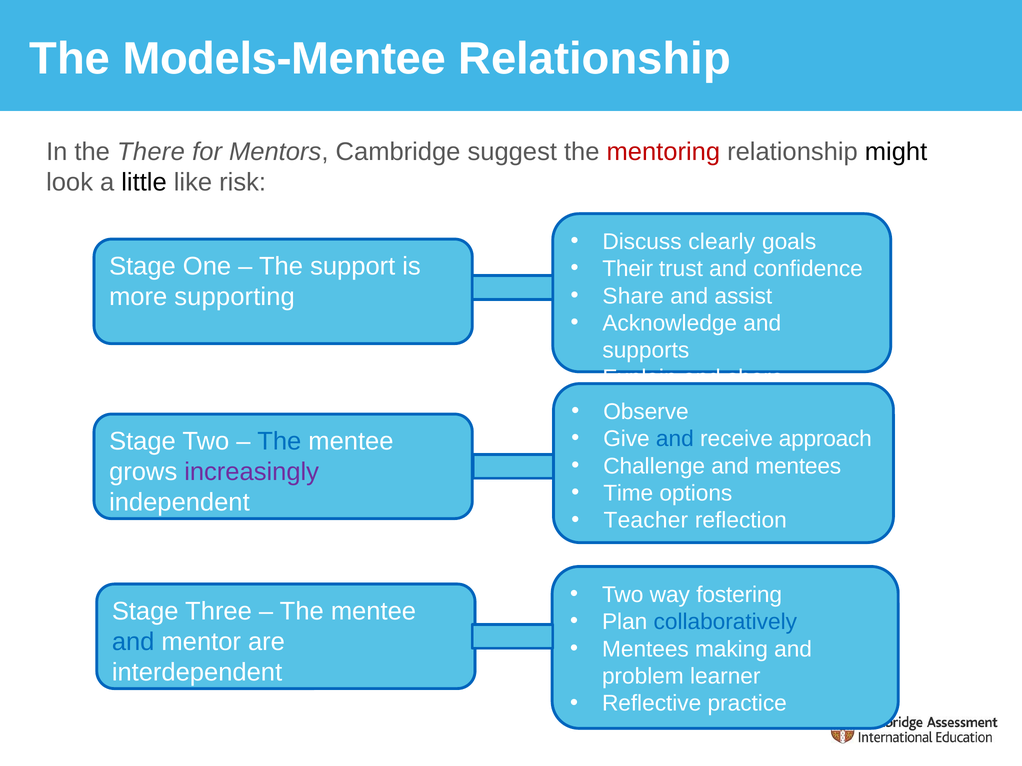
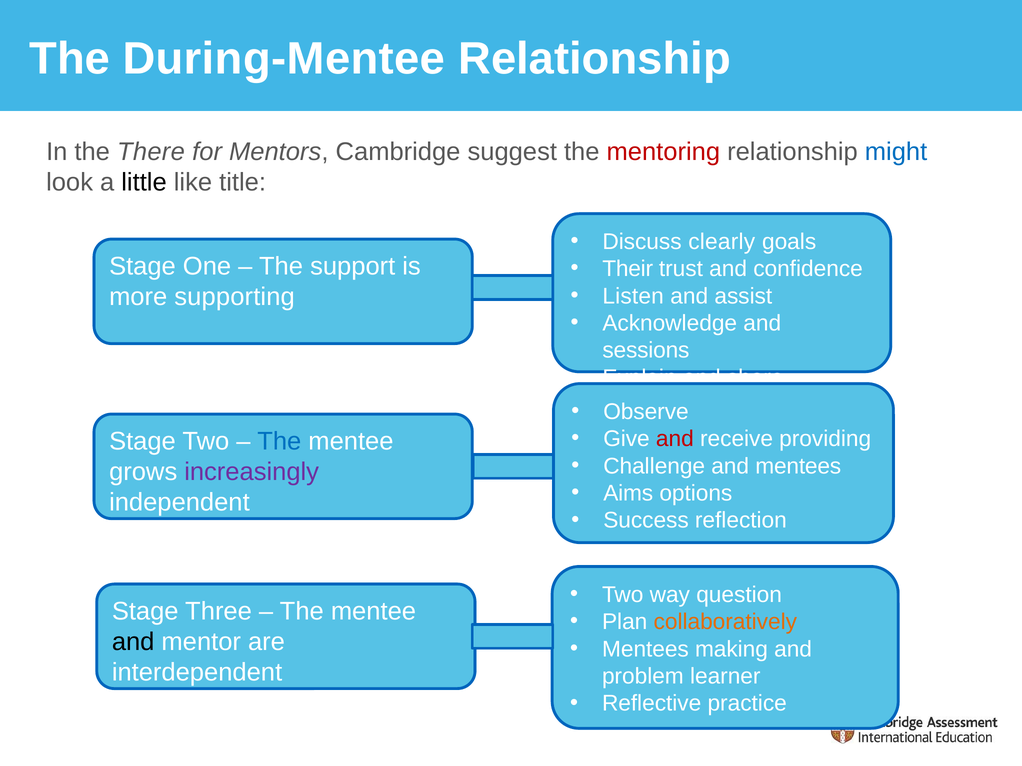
Models-Mentee: Models-Mentee -> During-Mentee (284, 59)
might colour: black -> blue (896, 152)
risk: risk -> title (243, 182)
Share: Share -> Listen (633, 296)
supports: supports -> sessions (646, 351)
and colour: blue -> red (675, 439)
approach: approach -> providing (825, 439)
Time: Time -> Aims (628, 494)
Teacher: Teacher -> Success (646, 521)
fostering: fostering -> question (739, 595)
collaboratively colour: blue -> orange (725, 622)
and colour: blue -> black (133, 642)
